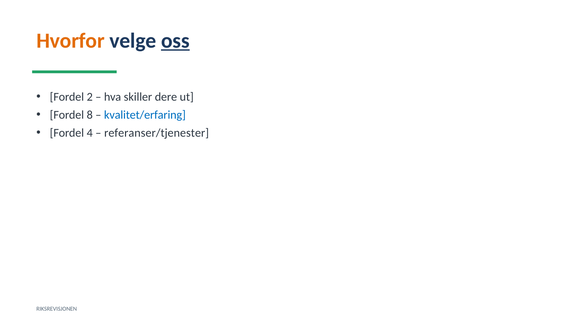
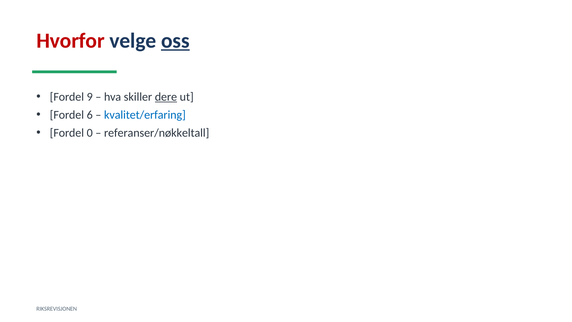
Hvorfor colour: orange -> red (71, 41)
2: 2 -> 9 (90, 97)
dere underline: none -> present (166, 97)
8: 8 -> 6 (90, 115)
4: 4 -> 0 (90, 133)
referanser/tjenester: referanser/tjenester -> referanser/nøkkeltall (157, 133)
